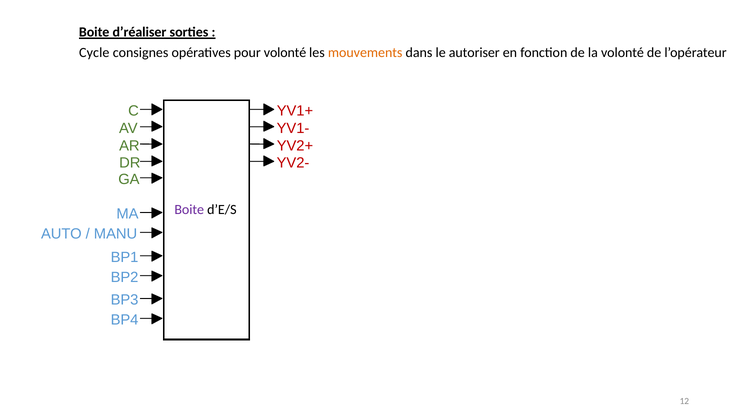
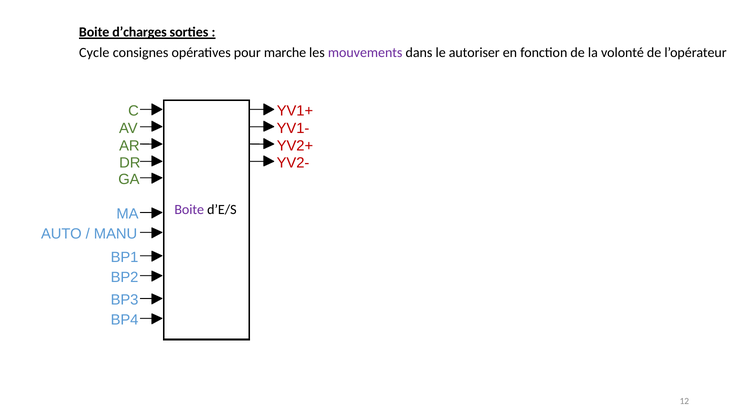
d’réaliser: d’réaliser -> d’charges (140, 32)
pour volonté: volonté -> marche (285, 52)
mouvements colour: orange -> purple (365, 52)
